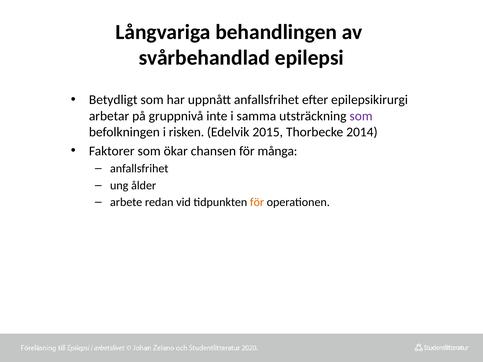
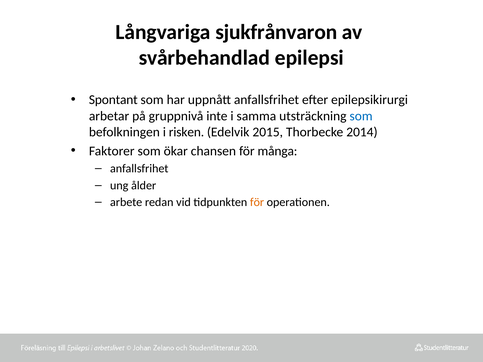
behandlingen: behandlingen -> sjukfrånvaron (276, 32)
Betydligt: Betydligt -> Spontant (113, 100)
som colour: purple -> blue (361, 116)
